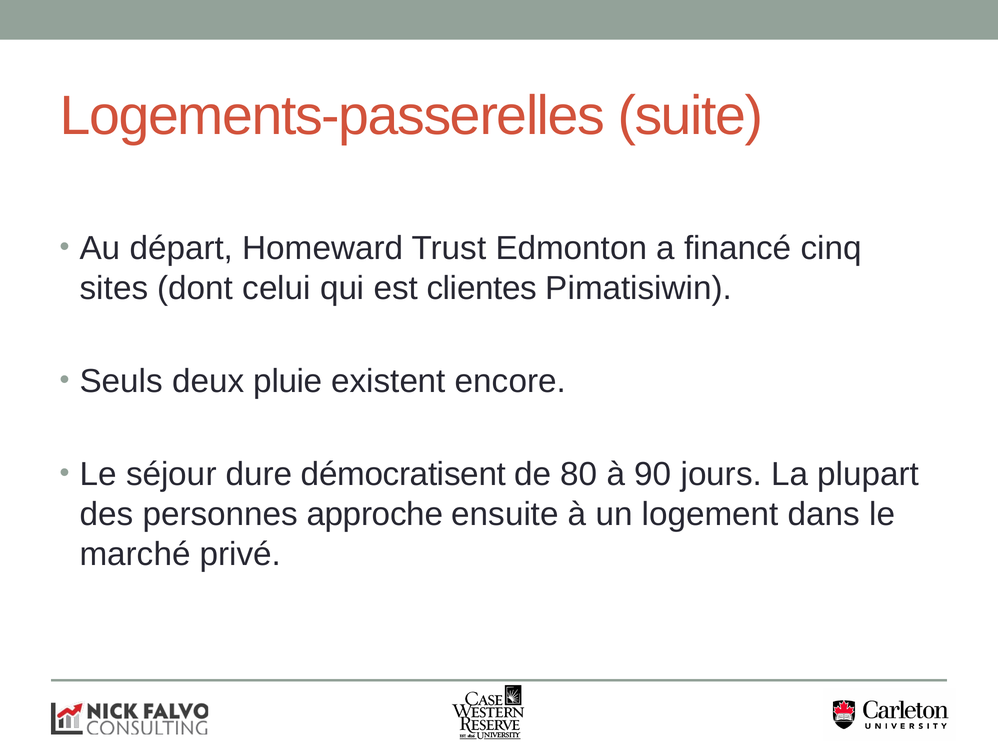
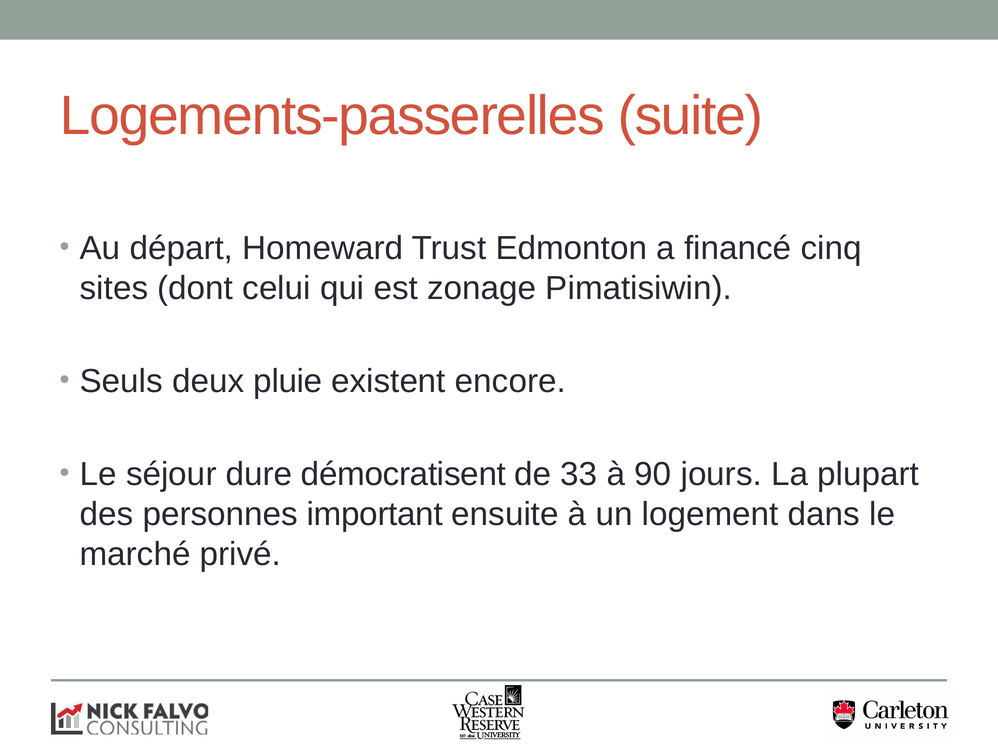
clientes: clientes -> zonage (482, 288)
80: 80 -> 33 (579, 475)
approche: approche -> important (375, 515)
